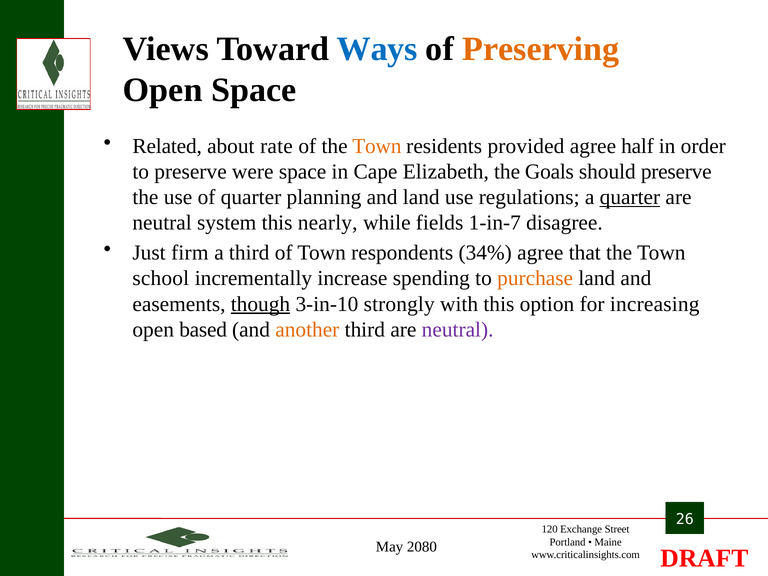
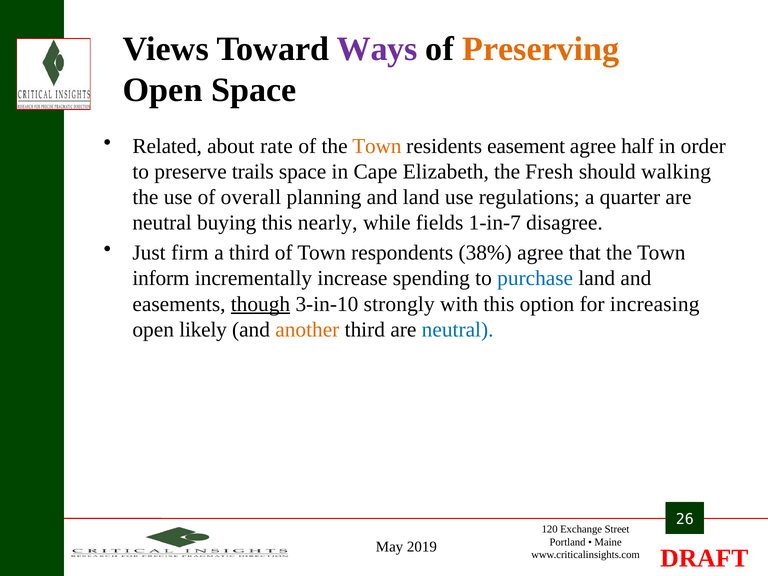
Ways colour: blue -> purple (377, 49)
provided: provided -> easement (526, 146)
were: were -> trails (253, 172)
Goals: Goals -> Fresh (549, 172)
should preserve: preserve -> walking (676, 172)
of quarter: quarter -> overall (251, 197)
quarter underline: present -> none (630, 197)
system: system -> buying (227, 223)
34%: 34% -> 38% (485, 253)
school: school -> inform (161, 278)
purchase colour: orange -> blue (535, 278)
based: based -> likely (203, 330)
neutral colour: purple -> blue (458, 330)
2080: 2080 -> 2019 (422, 547)
